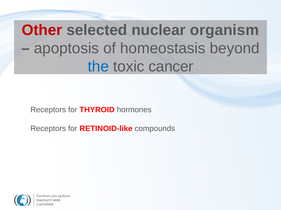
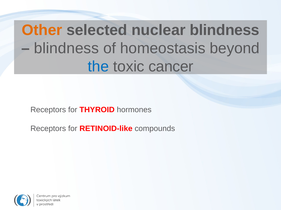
Other colour: red -> orange (42, 30)
nuclear organism: organism -> blindness (225, 30)
apoptosis: apoptosis -> blindness (66, 48)
